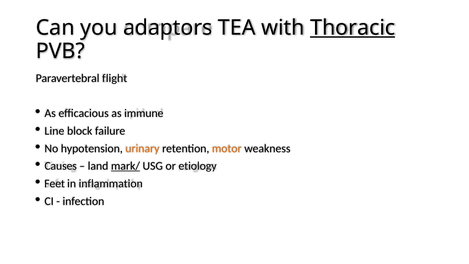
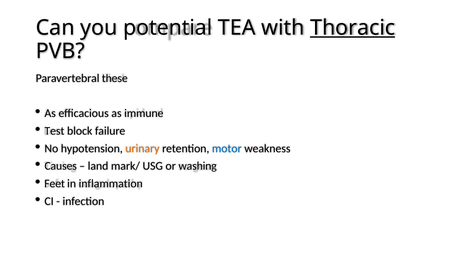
adaptors: adaptors -> potential (168, 28)
flight: flight -> these (115, 78)
Line: Line -> Test (55, 131)
motor colour: orange -> blue (227, 148)
mark/ underline: present -> none (125, 166)
etiology: etiology -> washing (198, 166)
